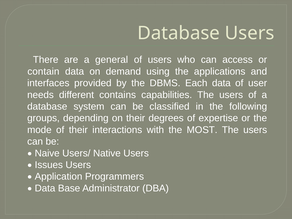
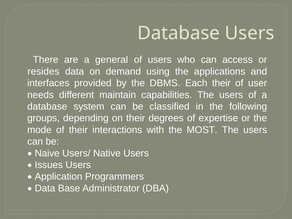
contain: contain -> resides (43, 71)
Each data: data -> their (221, 83)
contains: contains -> maintain (118, 95)
